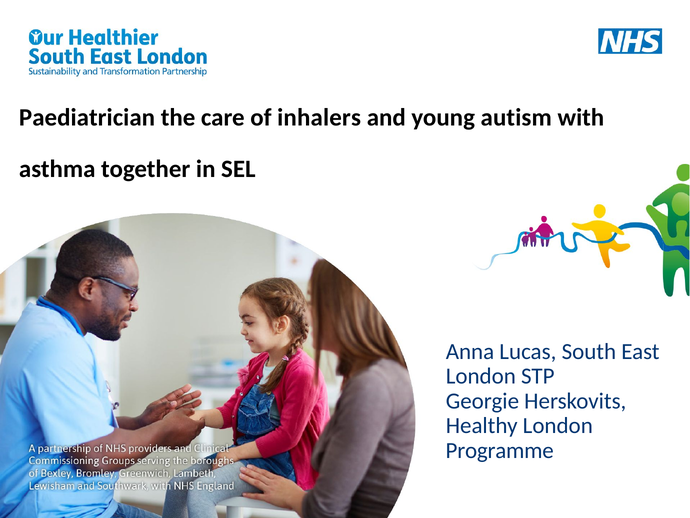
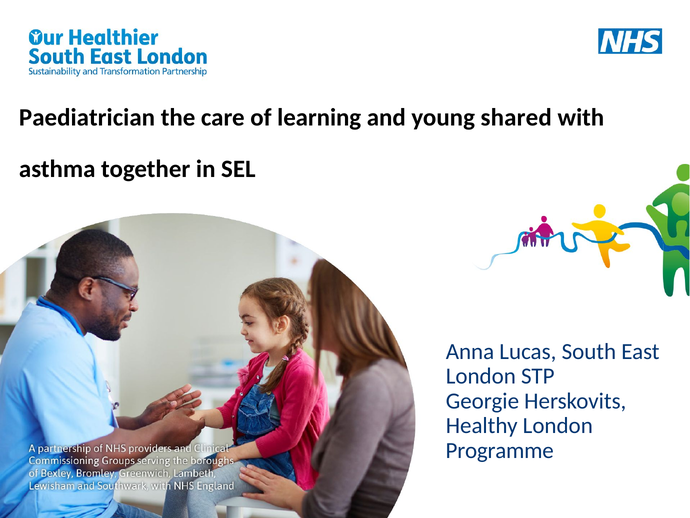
inhalers: inhalers -> learning (319, 118)
autism: autism -> shared (516, 118)
